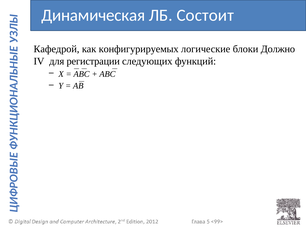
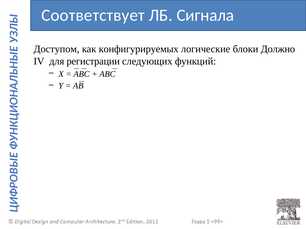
Динамическая: Динамическая -> Соответствует (93, 15)
Состоит: Состоит -> Сигнала (205, 15)
Кафедрой: Кафедрой -> Доступом (57, 49)
